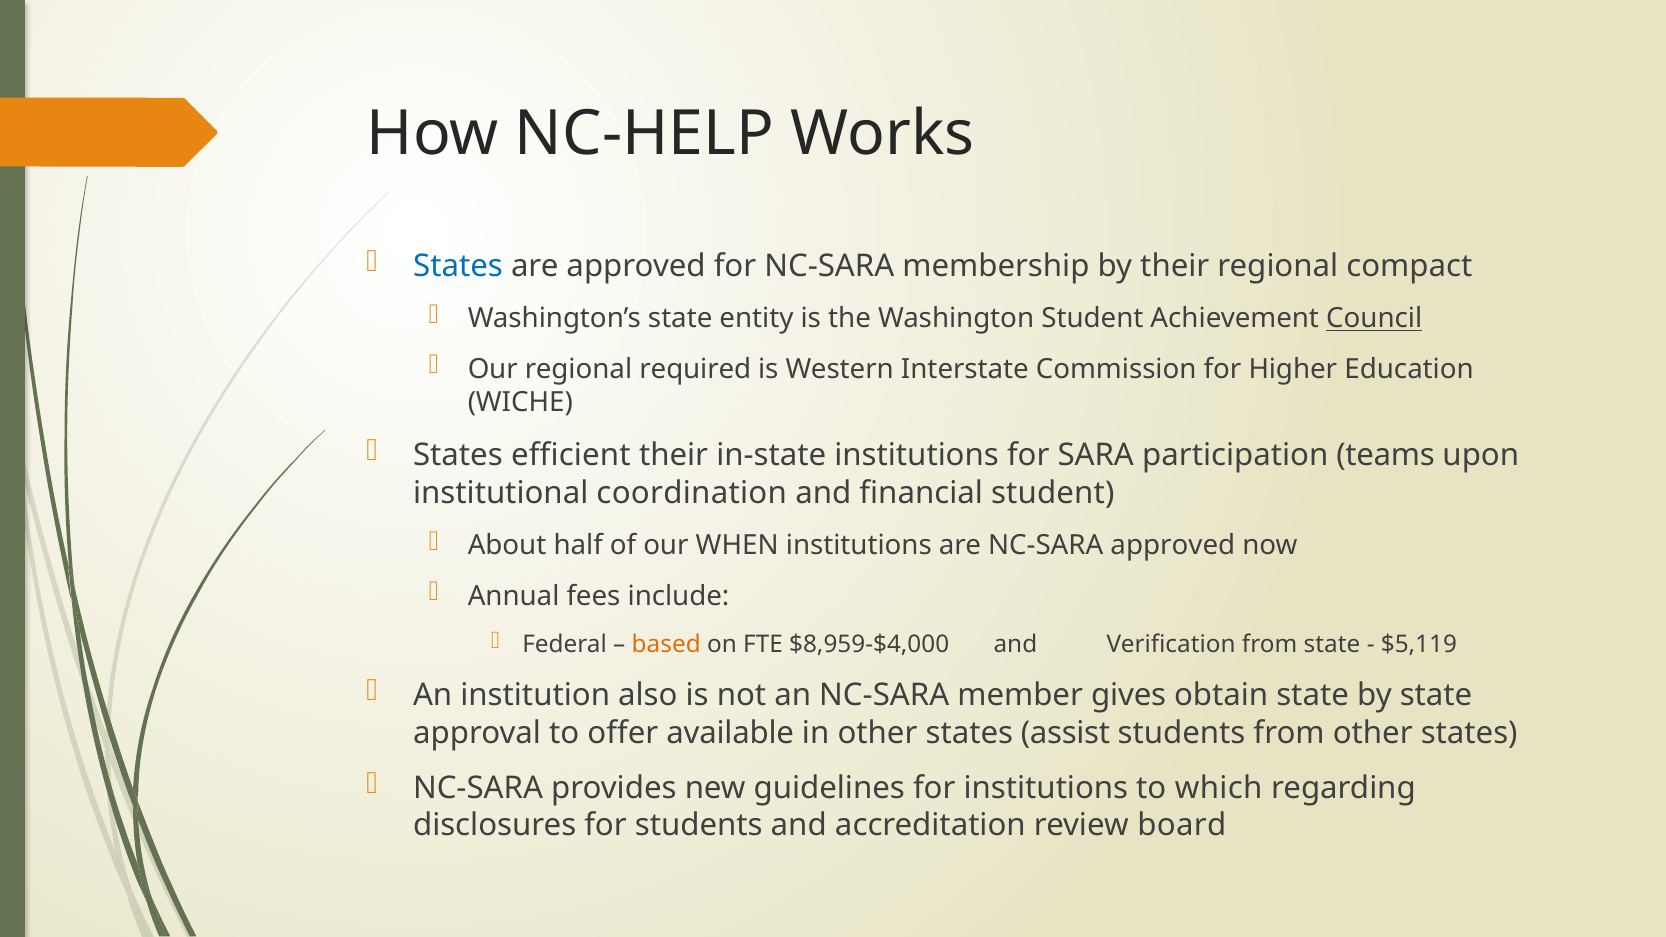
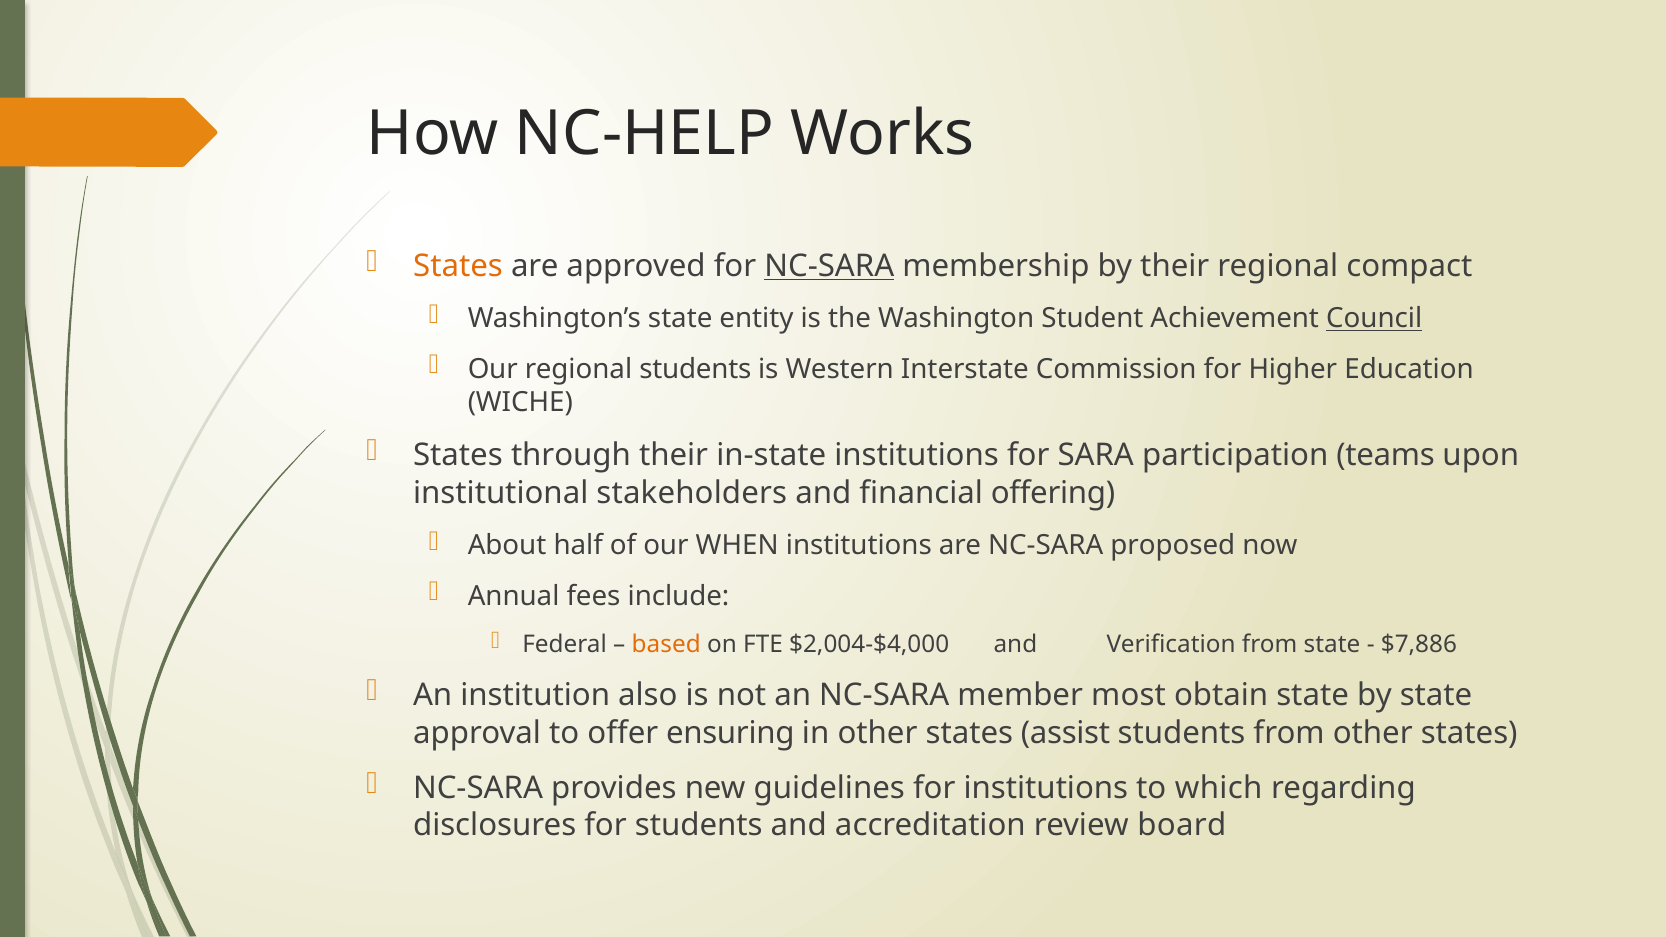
States colour: blue -> orange (458, 266)
NC-SARA underline: none -> present (829, 266)
regional required: required -> students (695, 369)
efficient: efficient -> through (571, 455)
coordination: coordination -> stakeholders (692, 493)
financial student: student -> offering (1053, 493)
NC-SARA approved: approved -> proposed (1173, 545)
$8,959-$4,000: $8,959-$4,000 -> $2,004-$4,000 (869, 644)
$5,119: $5,119 -> $7,886 (1419, 644)
gives: gives -> most (1129, 696)
available: available -> ensuring (730, 733)
